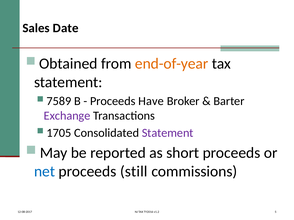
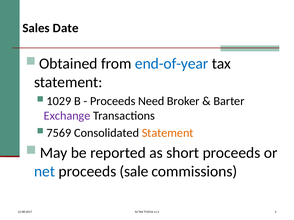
end-of-year colour: orange -> blue (172, 64)
7589: 7589 -> 1029 (59, 101)
Have: Have -> Need (151, 101)
1705: 1705 -> 7569 (59, 133)
Statement colour: purple -> orange (168, 133)
still: still -> sale (134, 172)
